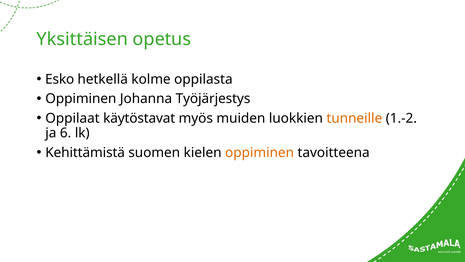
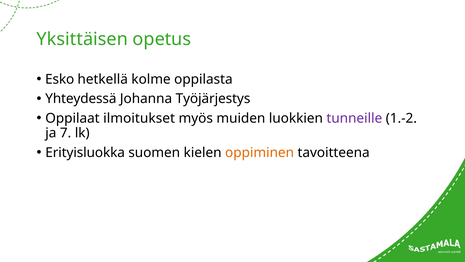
Oppiminen: Oppiminen -> Yhteydessä (81, 99)
käytöstavat: käytöstavat -> ilmoitukset (139, 118)
tunneille colour: orange -> purple (354, 118)
6: 6 -> 7 (66, 133)
Kehittämistä: Kehittämistä -> Erityisluokka (85, 152)
